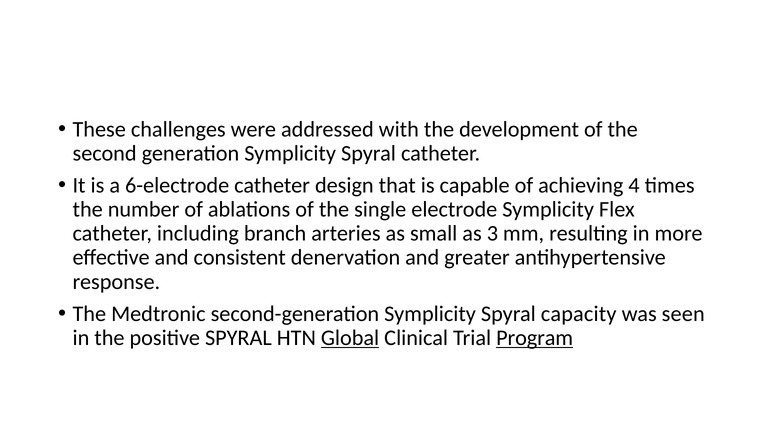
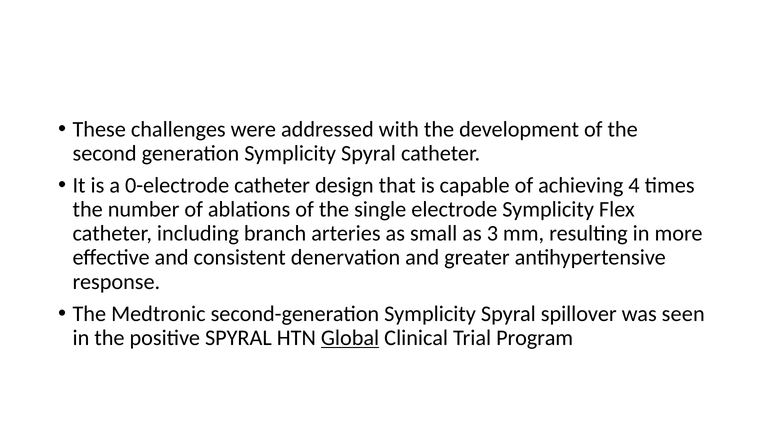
6-electrode: 6-electrode -> 0-electrode (177, 185)
capacity: capacity -> spillover (579, 314)
Program underline: present -> none (535, 338)
